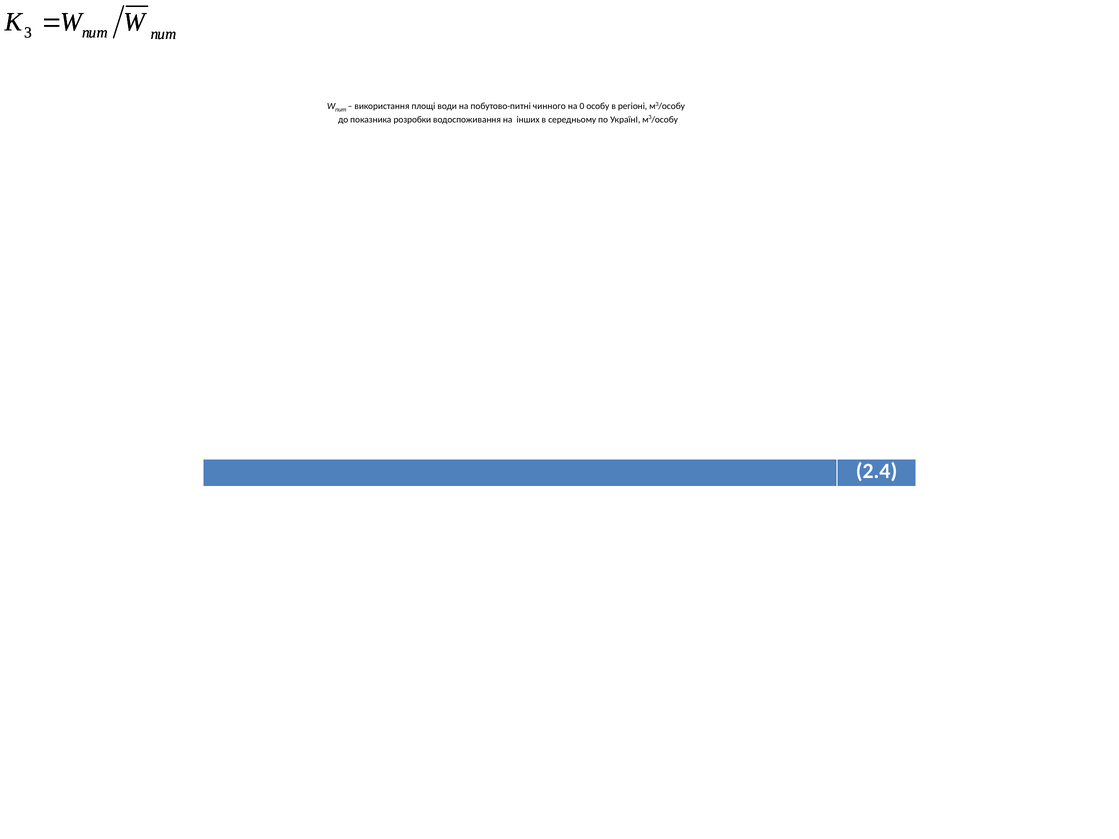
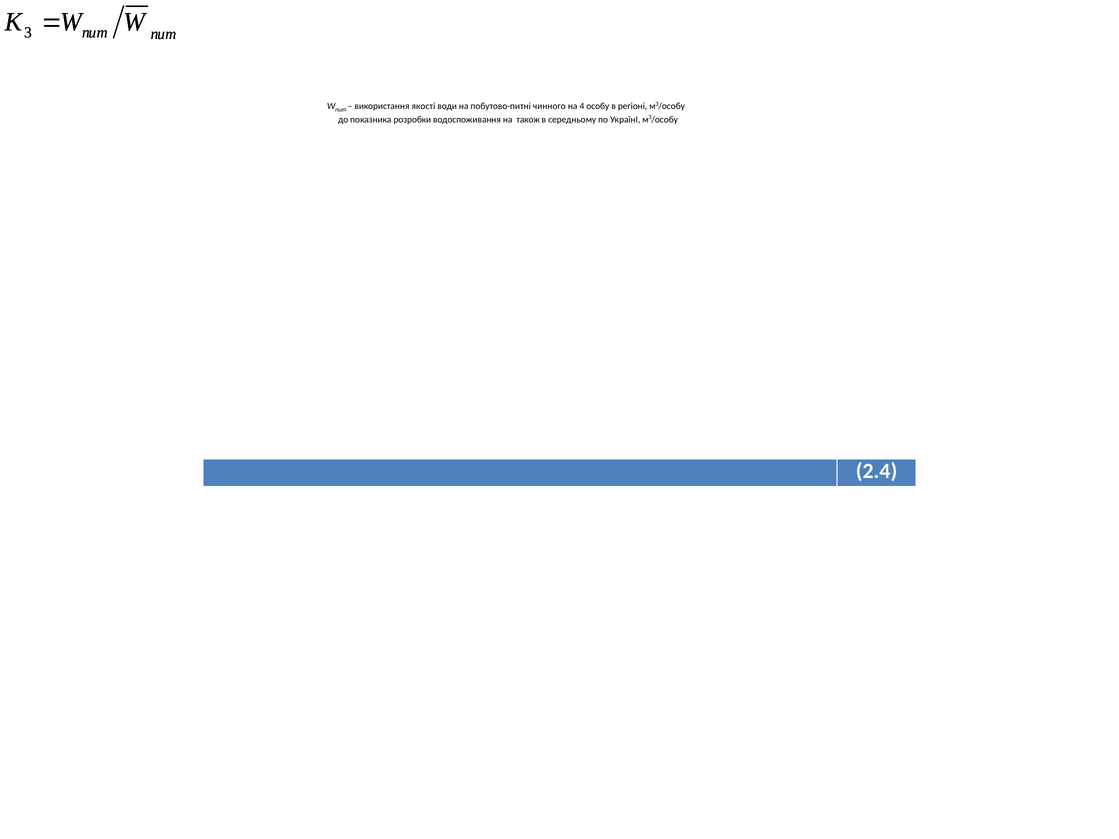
площі: площі -> якості (423, 106)
0: 0 -> 4 (582, 106)
інших: інших -> також (528, 119)
